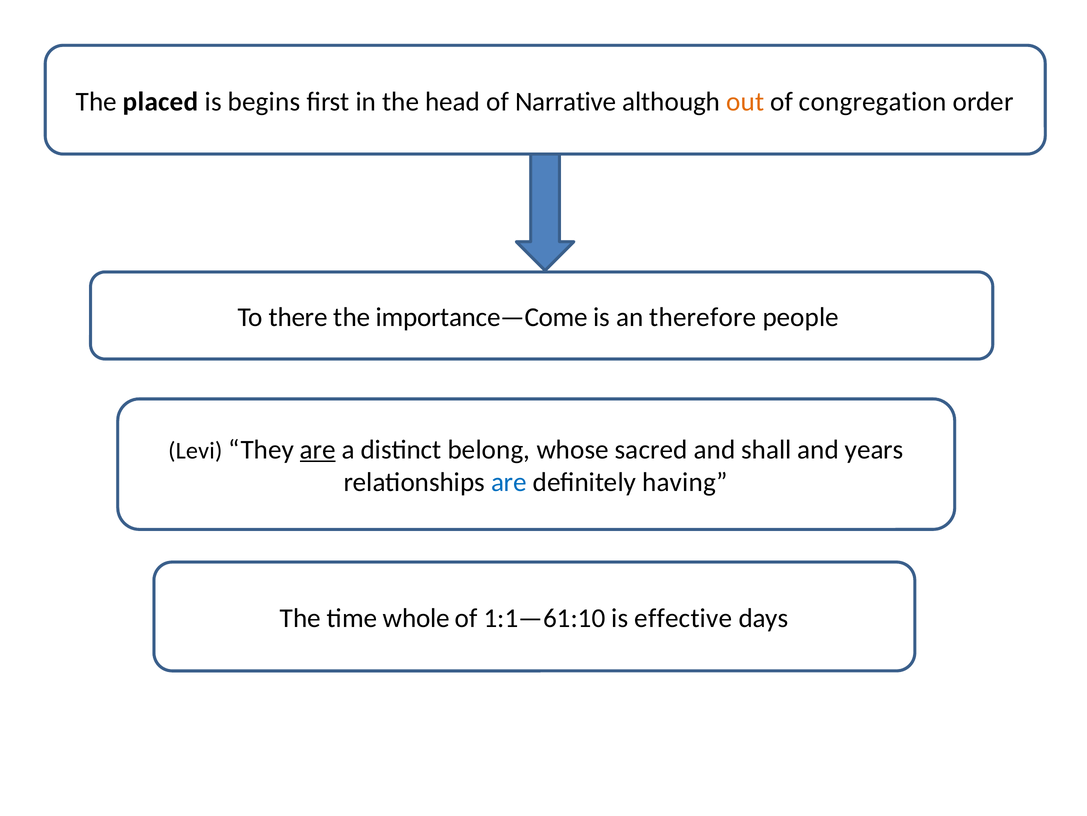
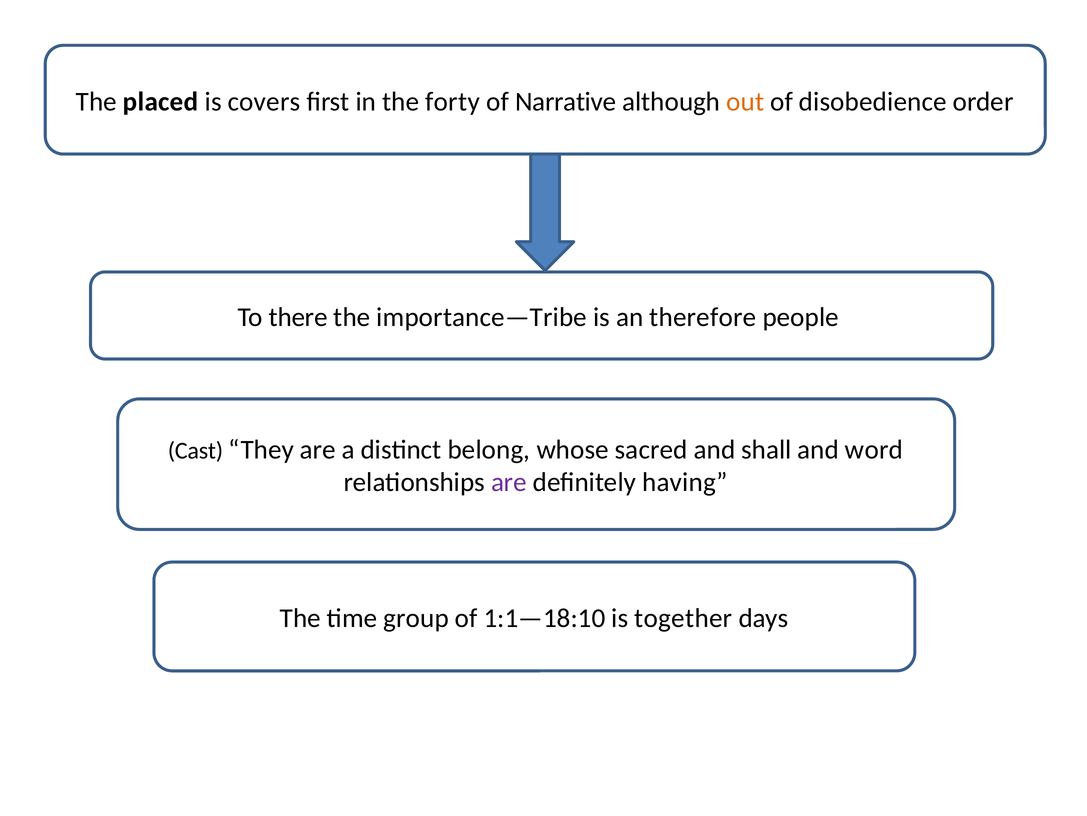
begins: begins -> covers (264, 101)
head: head -> forty (453, 101)
congregation: congregation -> disobedience (873, 101)
importance—Come: importance—Come -> importance—Tribe (482, 317)
Levi: Levi -> Cast (195, 450)
are underline: present -> none (318, 449)
years: years -> word (874, 449)
are colour: blue -> purple (509, 482)
whole: whole -> group (416, 618)
1:1—61:10: 1:1—61:10 -> 1:1—18:10 (544, 618)
effective: effective -> together (683, 618)
